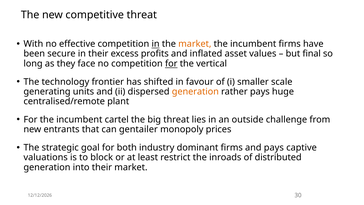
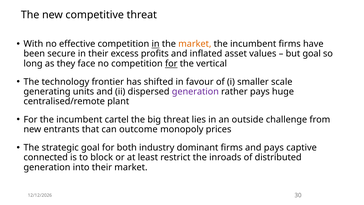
but final: final -> goal (312, 54)
generation colour: orange -> purple (195, 91)
gentailer: gentailer -> outcome (138, 129)
valuations: valuations -> connected (46, 157)
